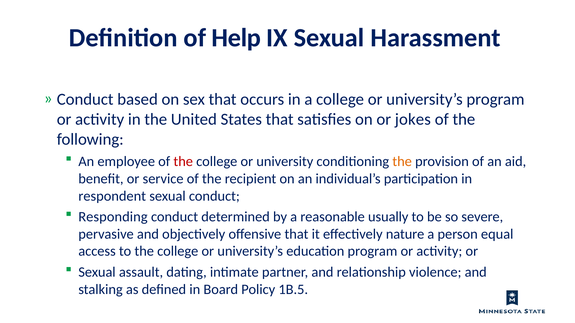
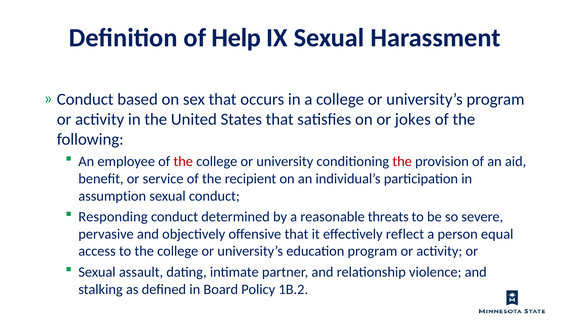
the colour: orange -> red (402, 162)
respondent: respondent -> assumption (112, 196)
usually: usually -> threats (388, 217)
nature: nature -> reflect (405, 234)
1B.5: 1B.5 -> 1B.2 (293, 290)
